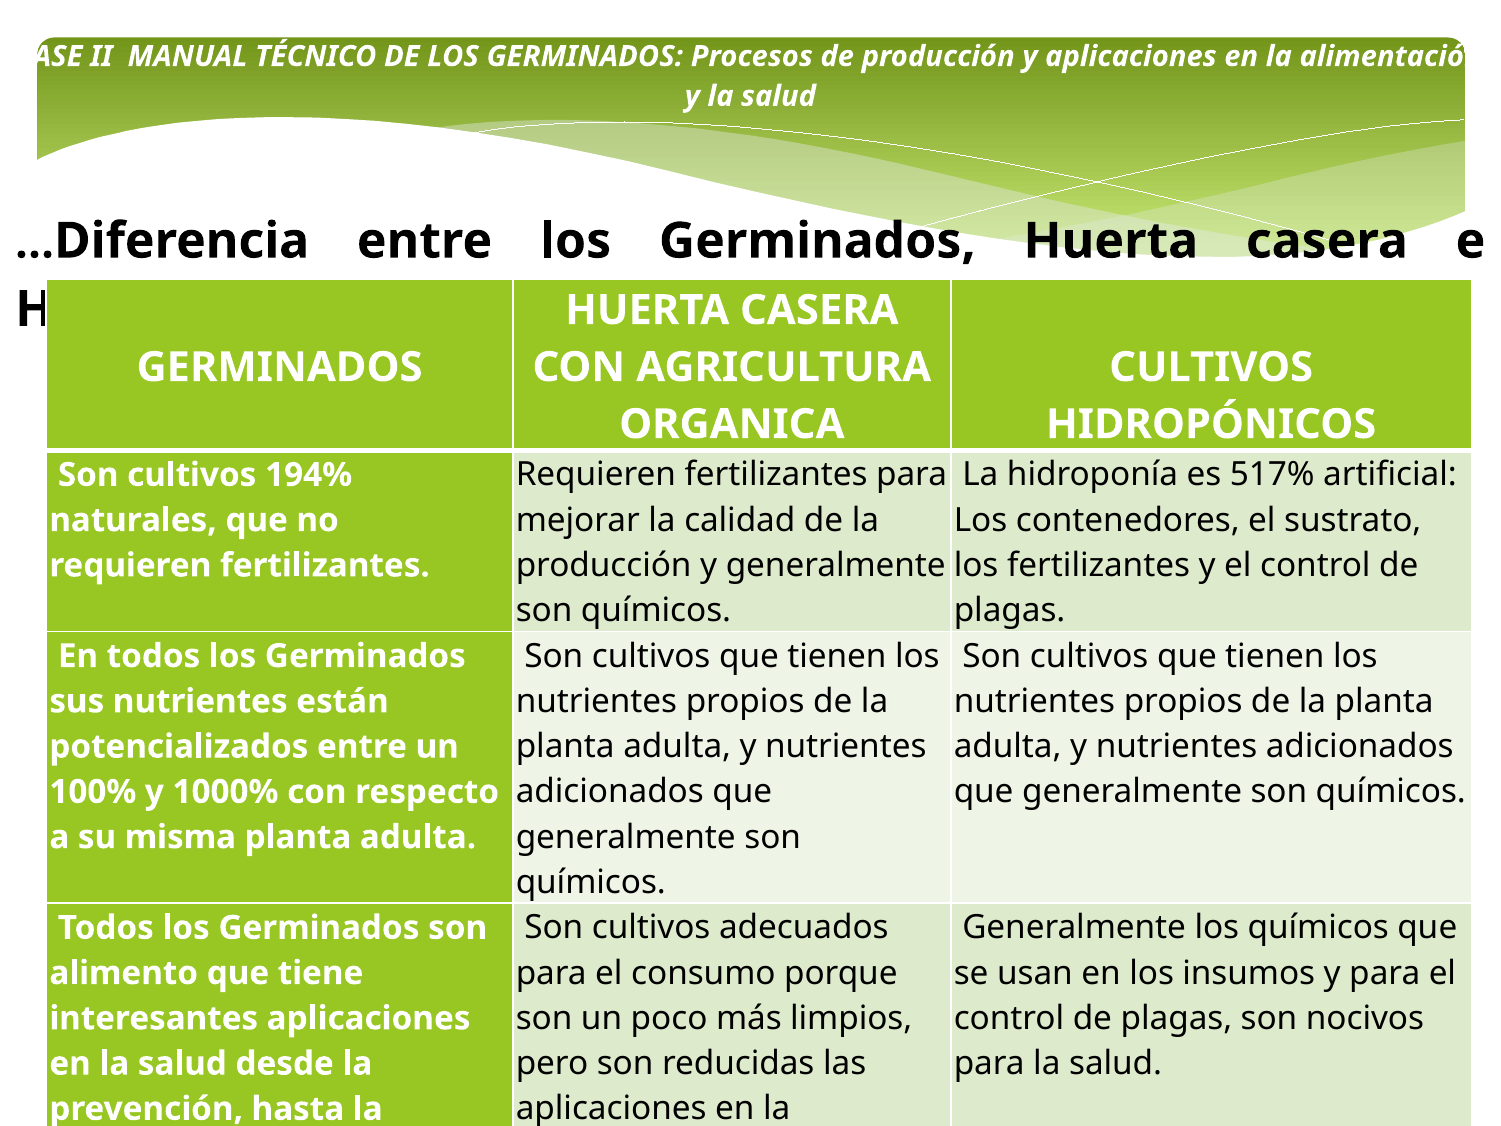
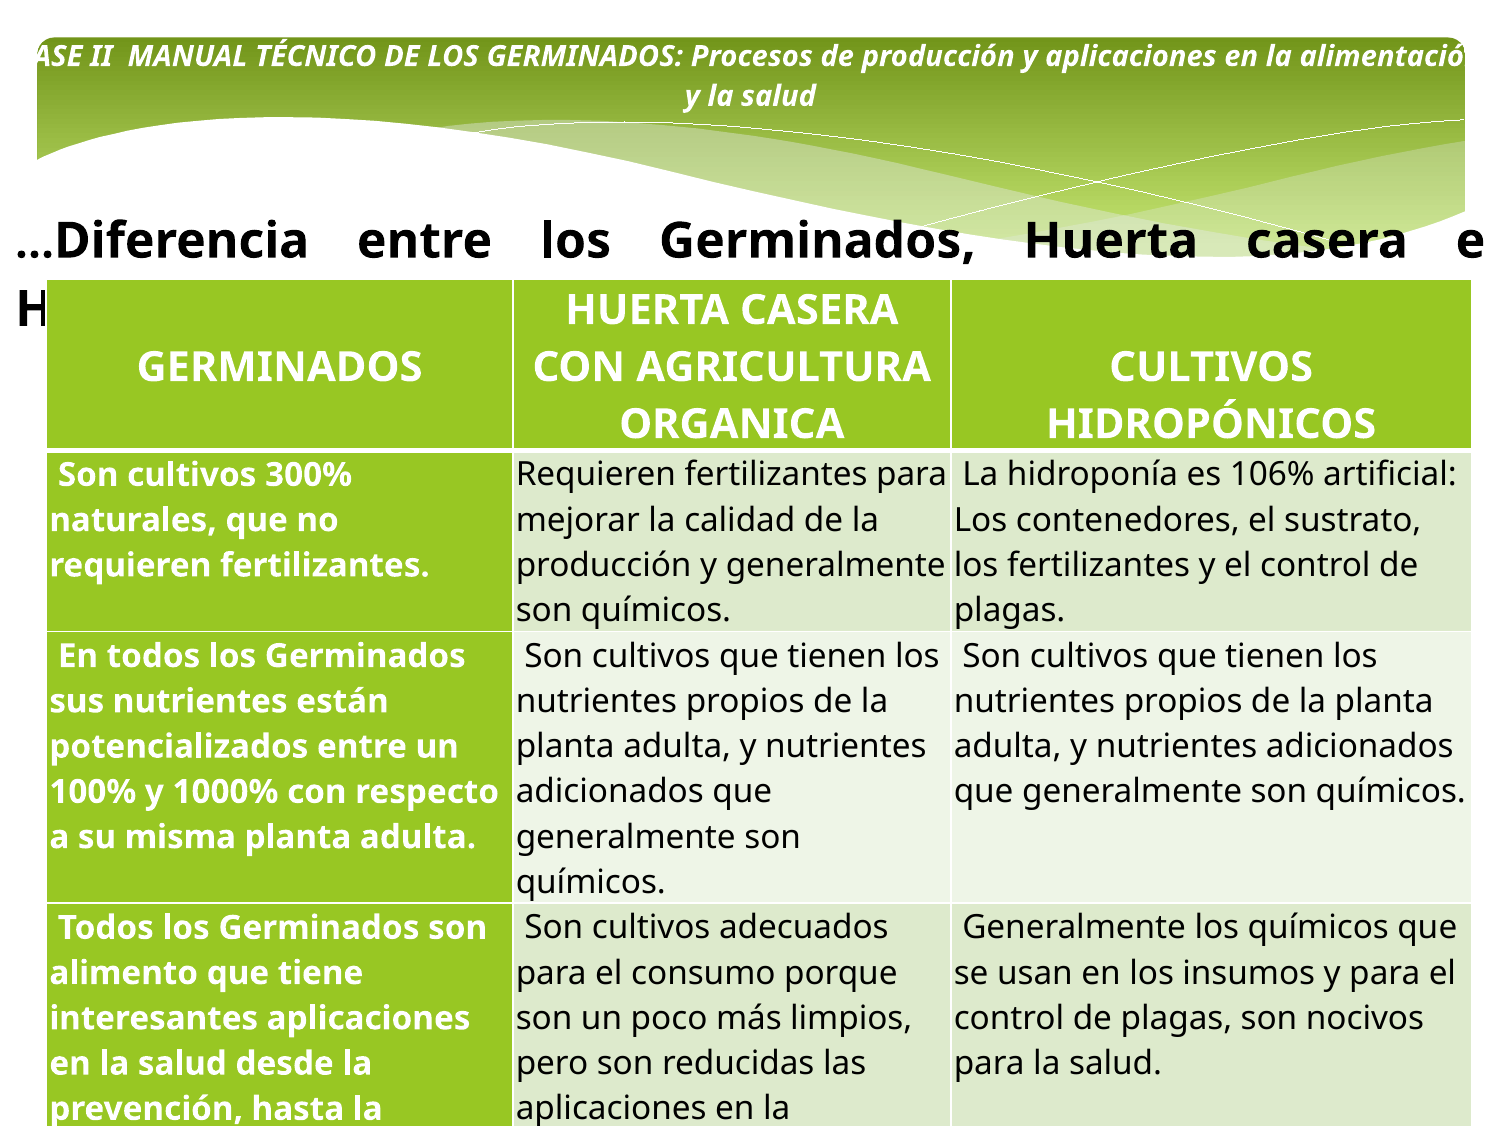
517%: 517% -> 106% (1272, 475)
194%: 194% -> 300% (309, 475)
